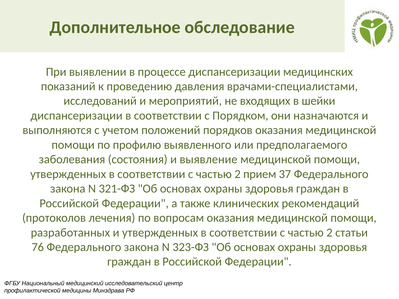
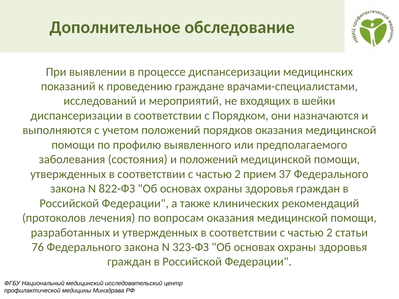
давления: давления -> граждане (200, 86)
и выявление: выявление -> положений (209, 160)
321-ФЗ: 321-ФЗ -> 822-ФЗ (117, 189)
